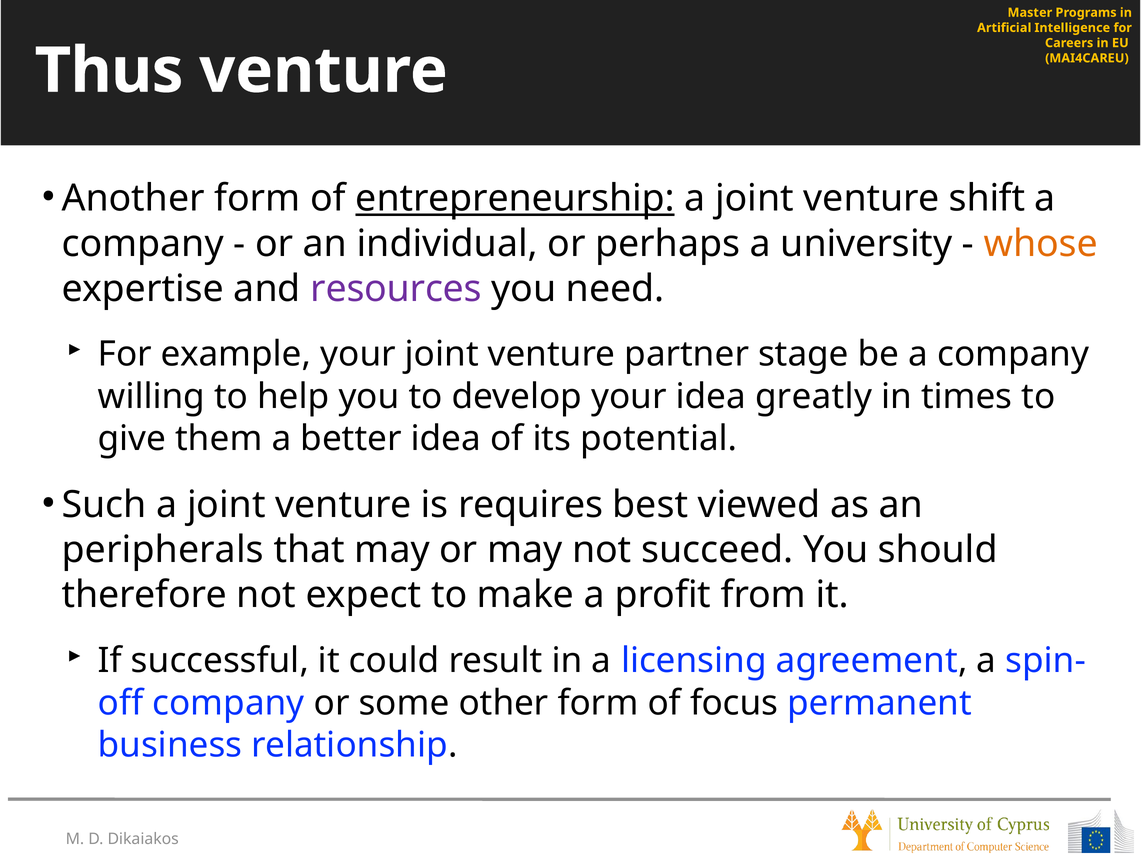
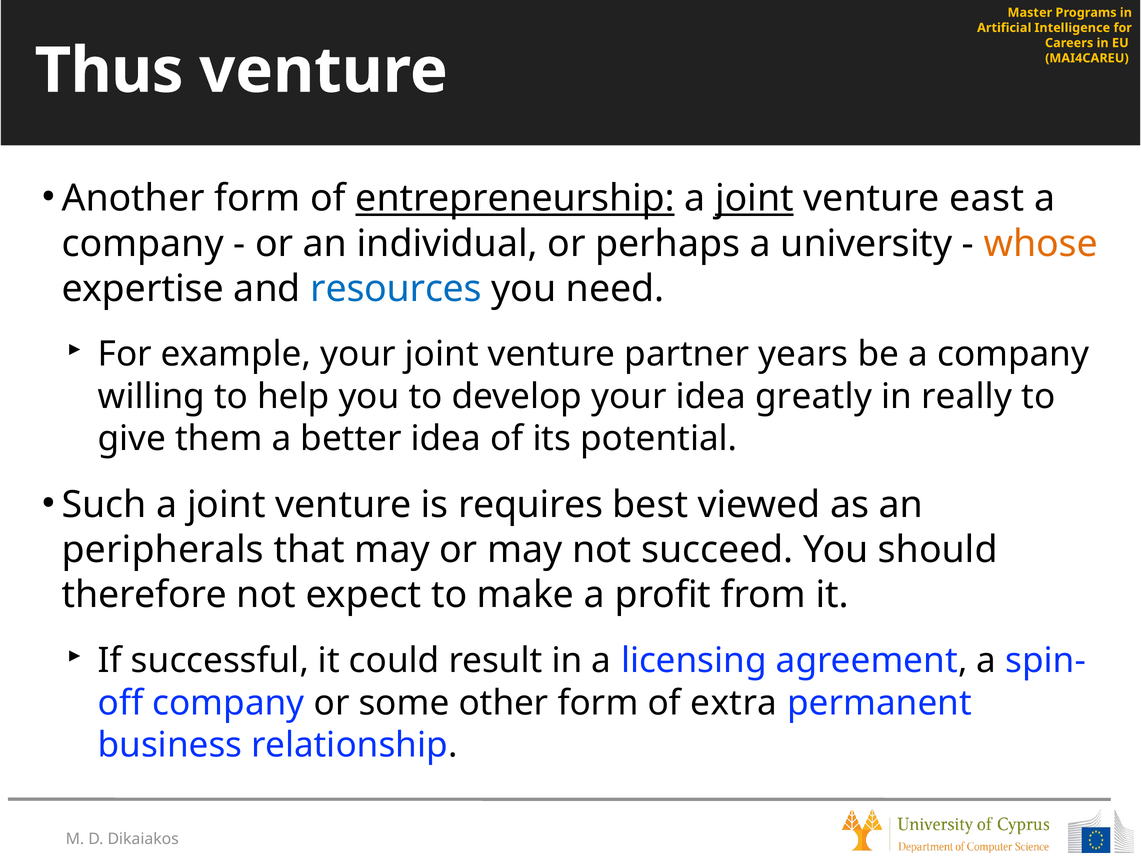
joint underline: none -> present (754, 199)
shift: shift -> east (987, 199)
resources colour: purple -> blue (396, 289)
stage: stage -> years (803, 354)
times: times -> really (967, 397)
focus: focus -> extra (734, 703)
